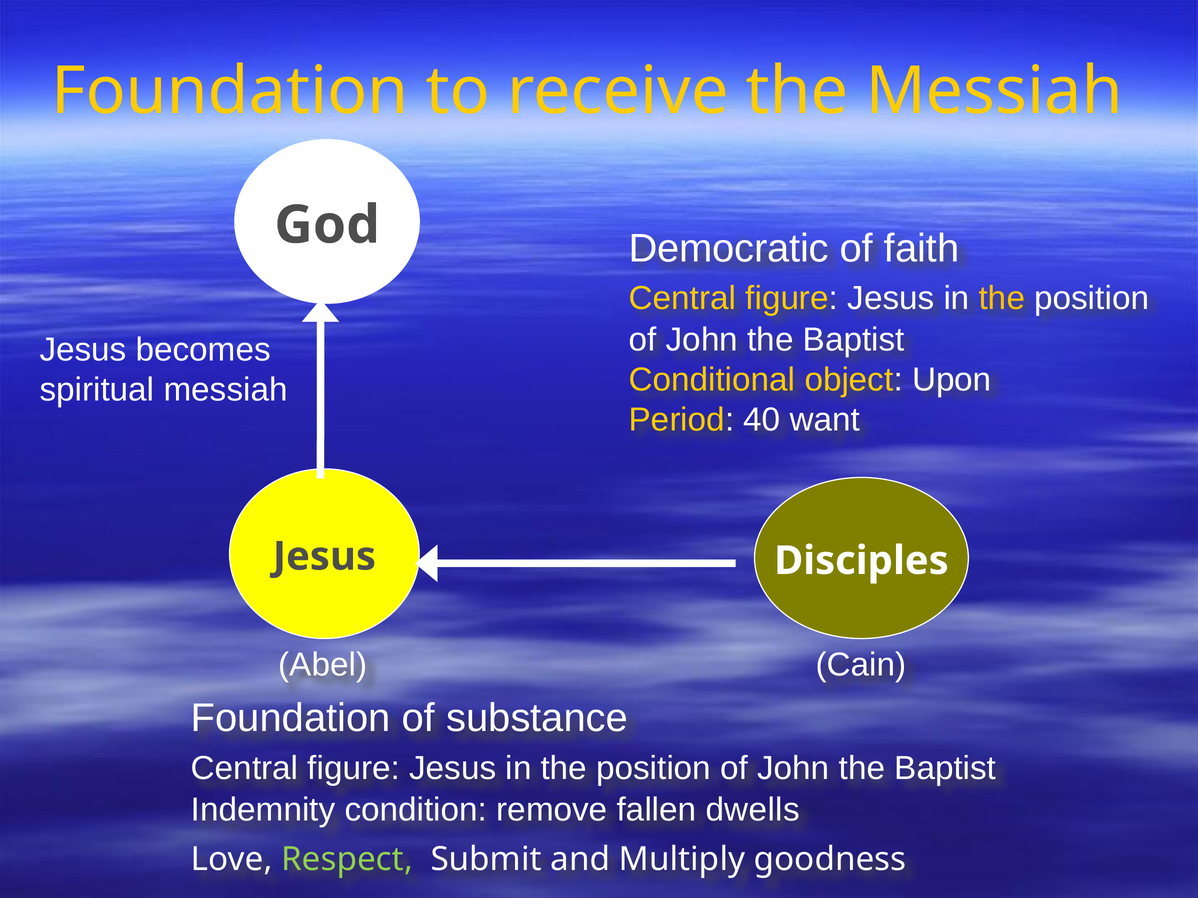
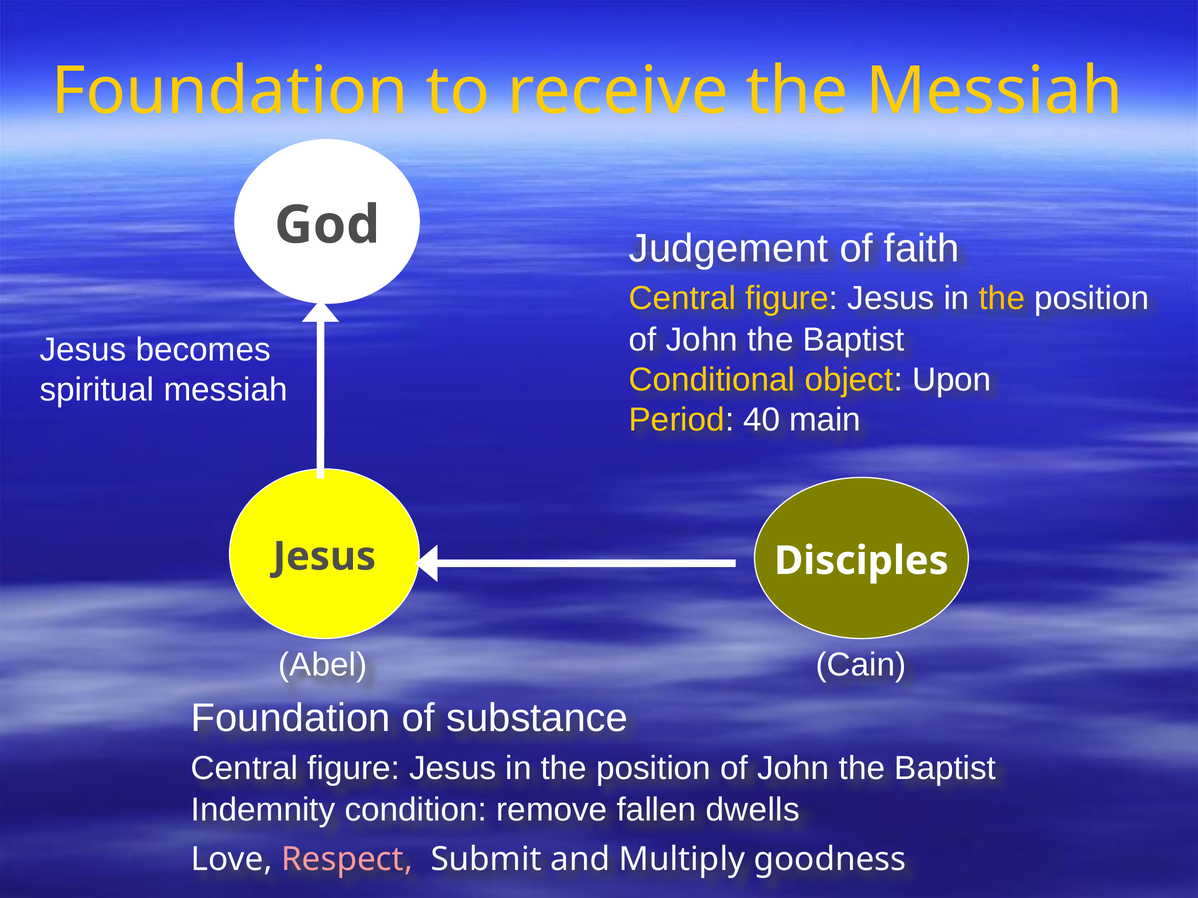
Democratic: Democratic -> Judgement (729, 248)
want: want -> main (825, 420)
Respect colour: light green -> pink (347, 860)
